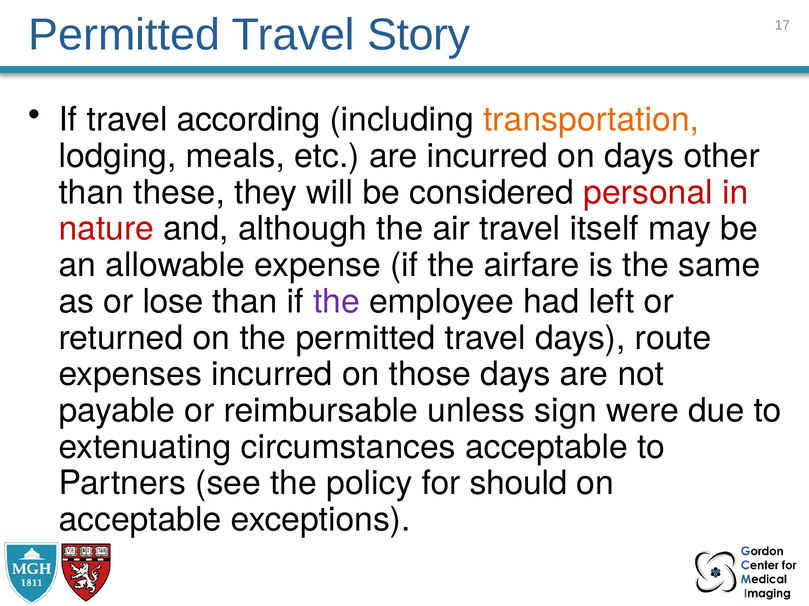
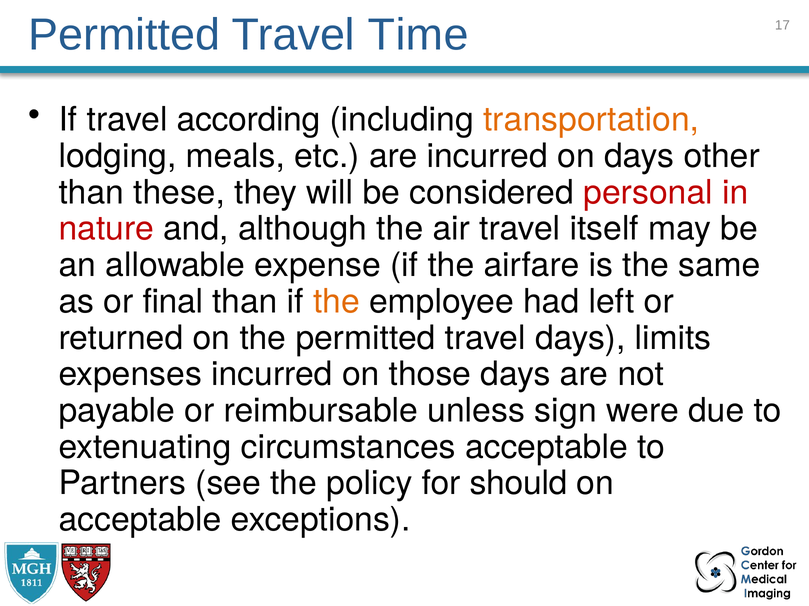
Story: Story -> Time (418, 35)
lose: lose -> final (173, 302)
the colour: purple -> orange (336, 302)
route: route -> limits (673, 338)
